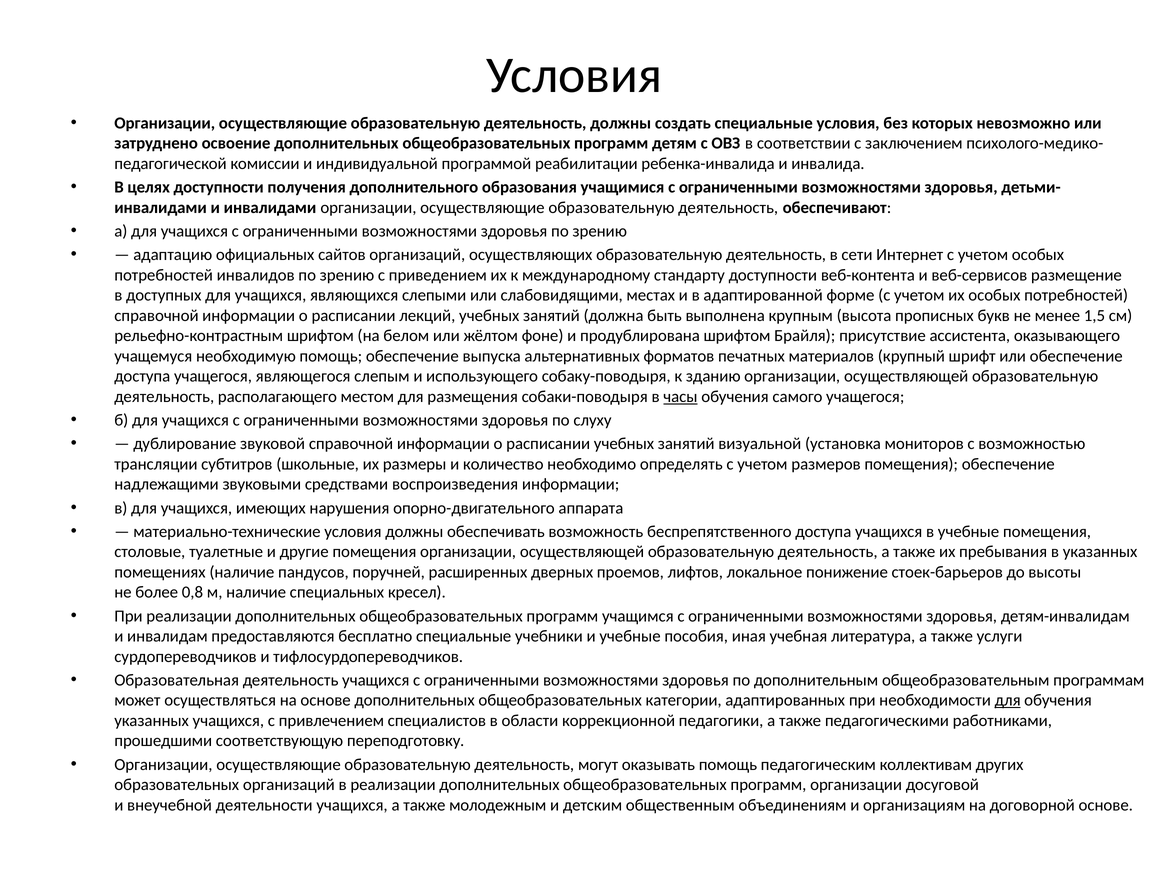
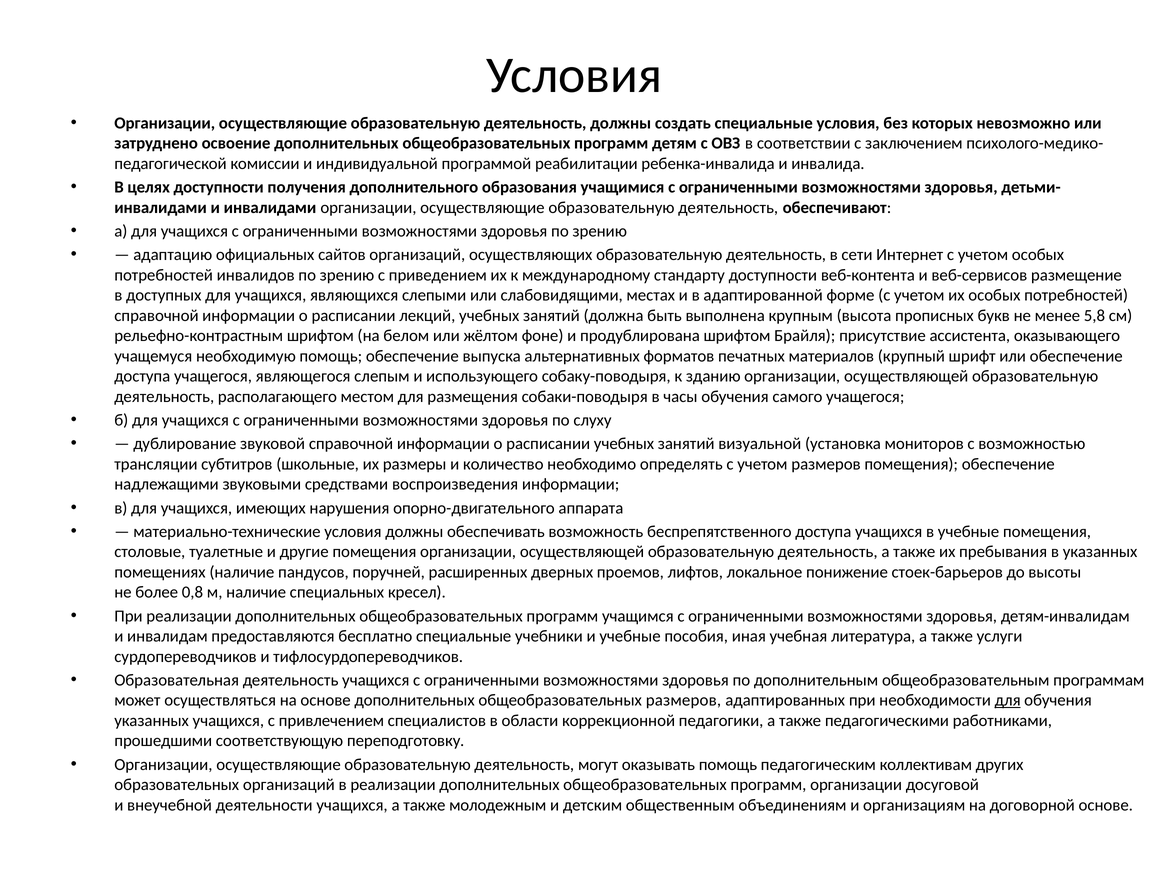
1,5: 1,5 -> 5,8 (1094, 316)
часы underline: present -> none (680, 397)
общеобразовательных категории: категории -> размеров (683, 701)
